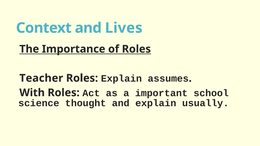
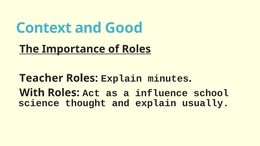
Lives: Lives -> Good (124, 28)
assumes: assumes -> minutes (168, 79)
important: important -> influence (161, 93)
